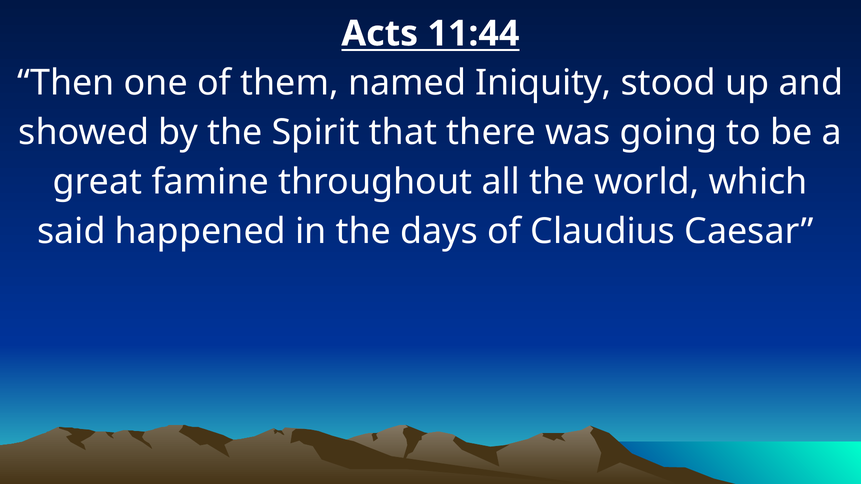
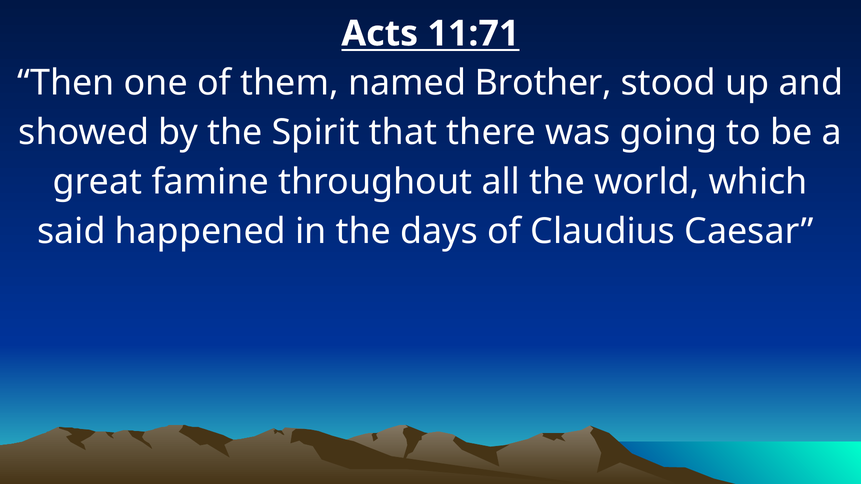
11:44: 11:44 -> 11:71 (473, 34)
Iniquity: Iniquity -> Brother (543, 83)
